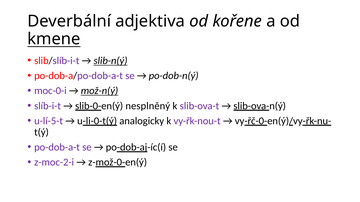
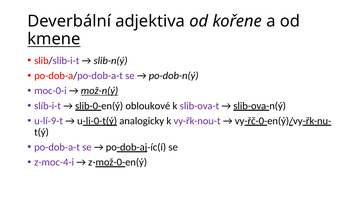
slib-n(ý underline: present -> none (111, 61)
nesplněný: nesplněný -> obloukové (148, 106)
u-lí-5-t: u-lí-5-t -> u-lí-9-t (49, 121)
z-moc-2-i: z-moc-2-i -> z-moc-4-i (54, 163)
